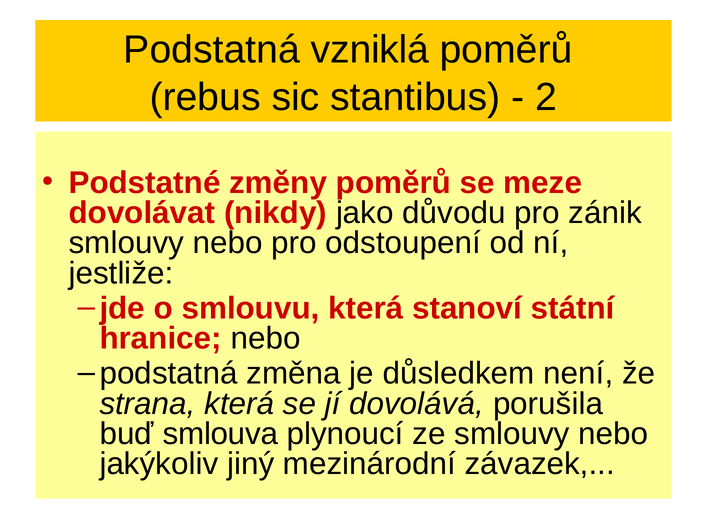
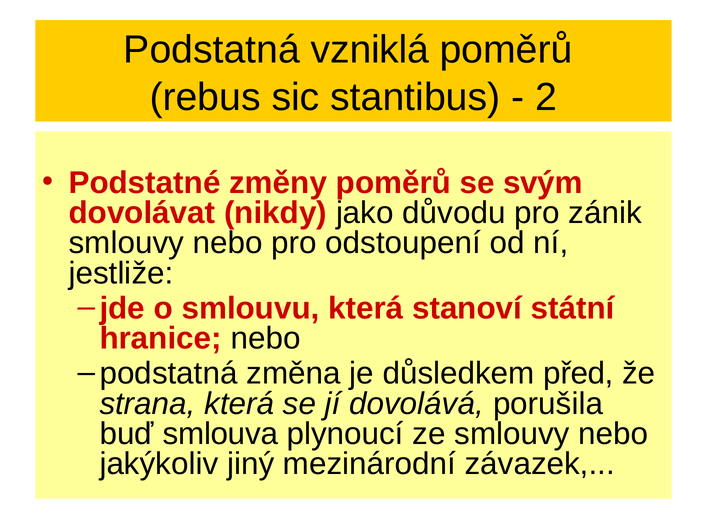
meze: meze -> svým (543, 183)
není: není -> před (579, 374)
